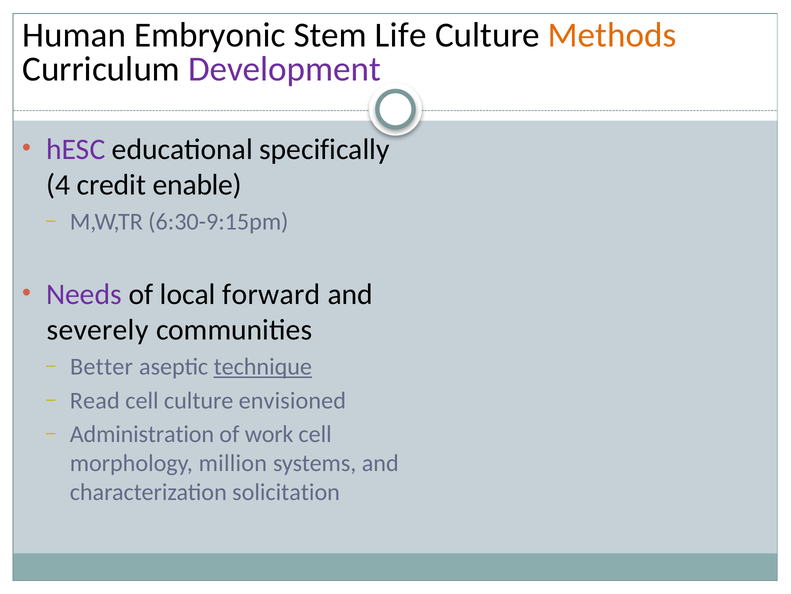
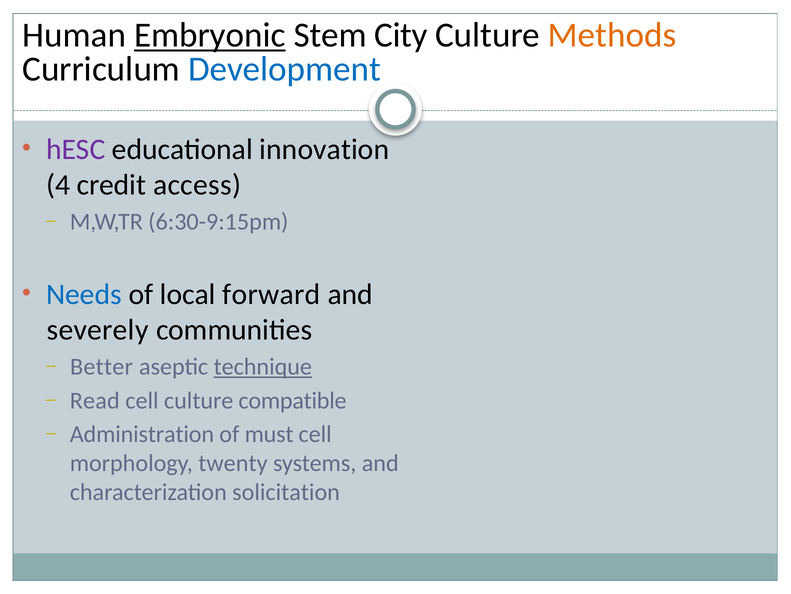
Embryonic underline: none -> present (210, 35)
Life: Life -> City (401, 35)
Development colour: purple -> blue (284, 69)
specifically: specifically -> innovation (324, 149)
enable: enable -> access (197, 185)
Needs colour: purple -> blue (84, 294)
envisioned: envisioned -> compatible (293, 400)
work: work -> must (269, 434)
million: million -> twenty (233, 463)
